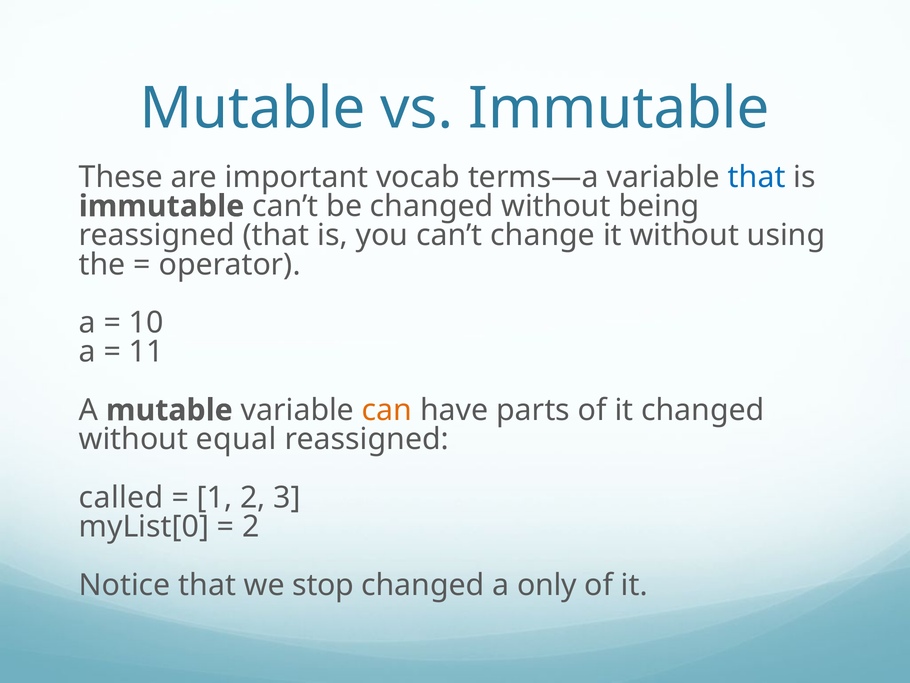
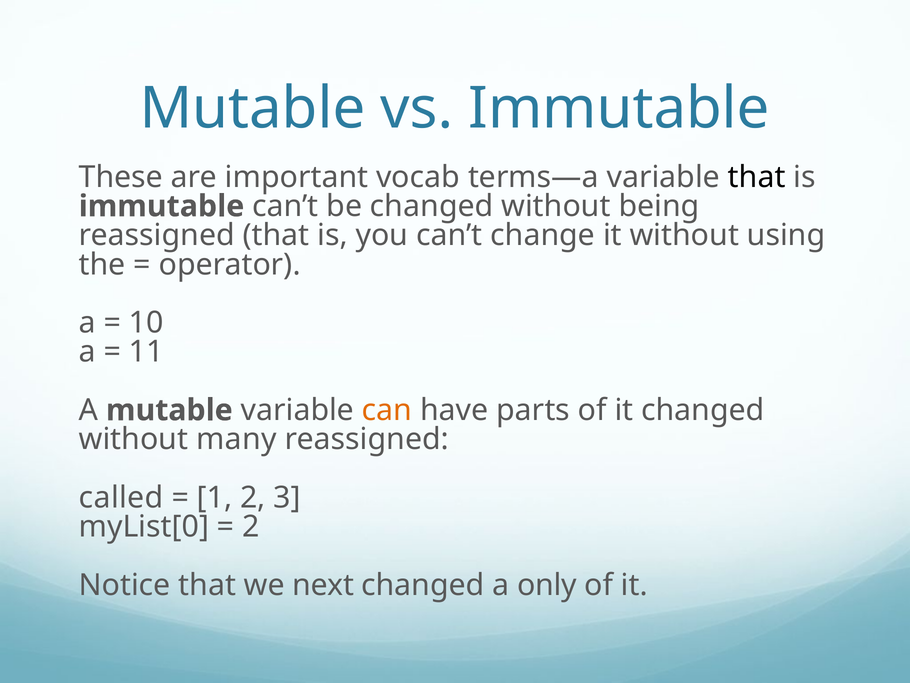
that colour: blue -> black (757, 177)
equal: equal -> many (236, 439)
stop: stop -> next (323, 585)
